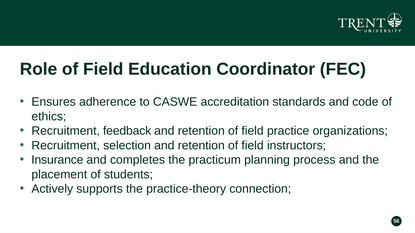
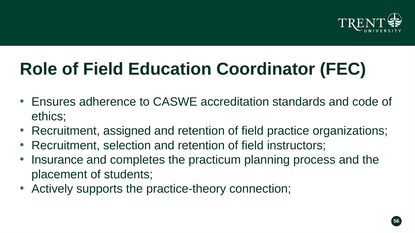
feedback: feedback -> assigned (127, 131)
